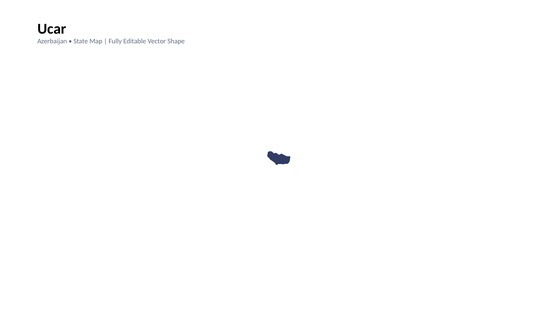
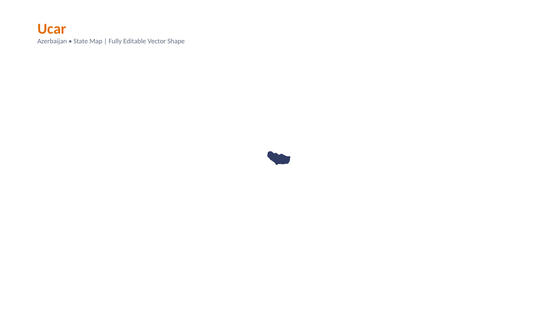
Ucar colour: black -> orange (52, 29)
